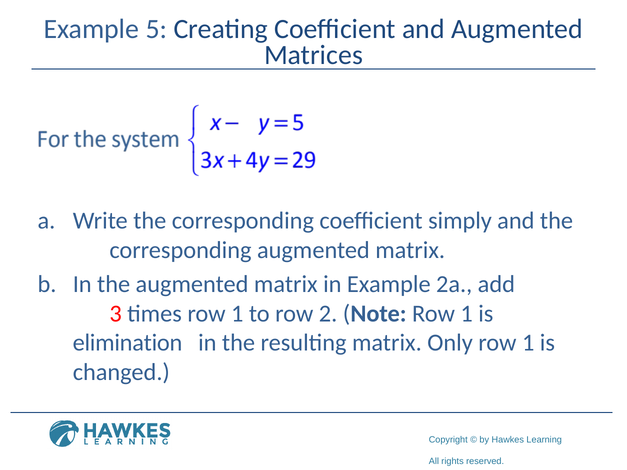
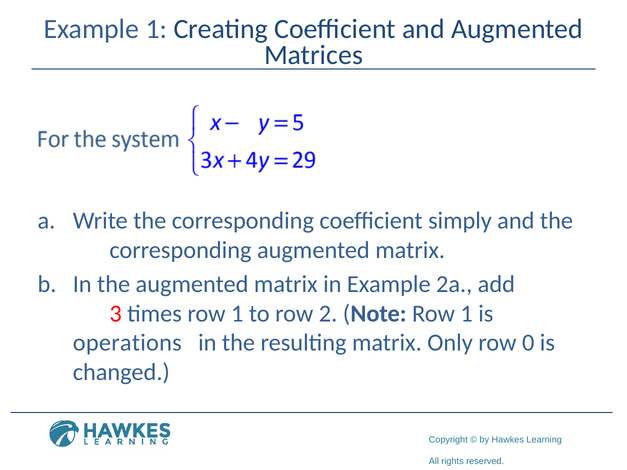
Example 5: 5 -> 1 (156, 29)
elimination: elimination -> operations (127, 343)
Only row 1: 1 -> 0 (528, 343)
